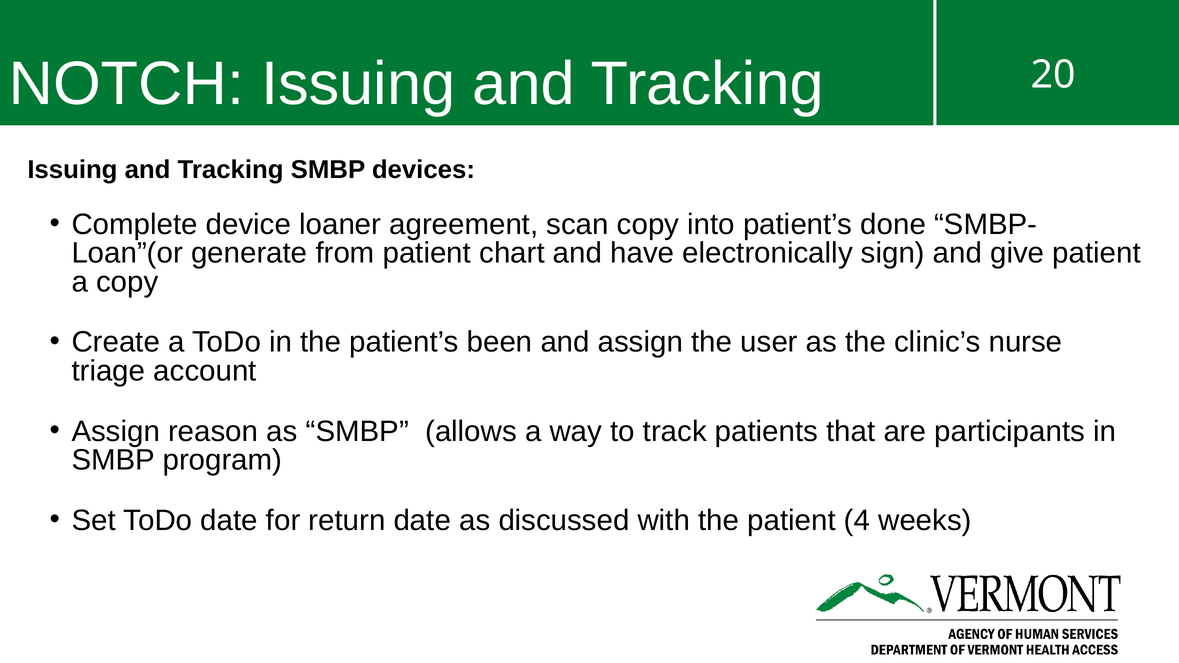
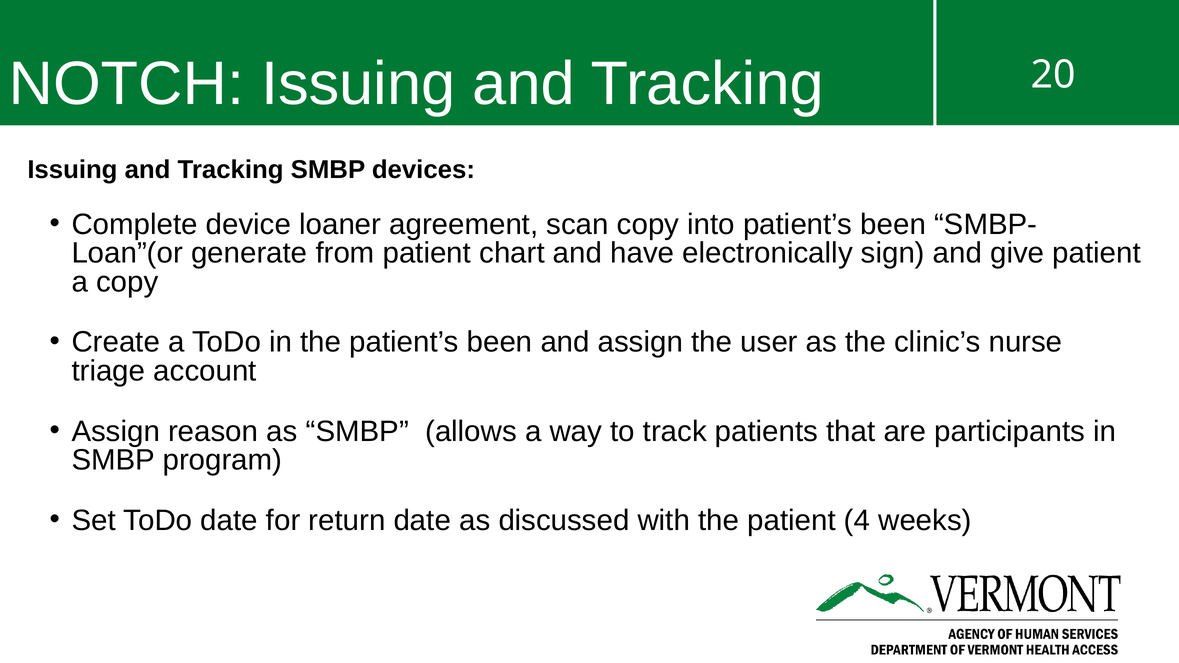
into patient’s done: done -> been (893, 225)
